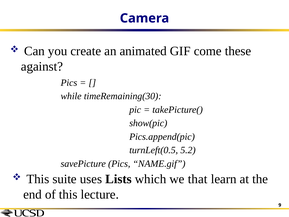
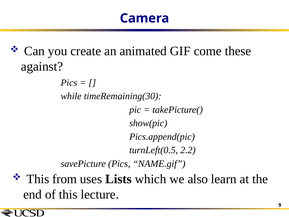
5.2: 5.2 -> 2.2 (188, 150)
suite: suite -> from (65, 179)
that: that -> also (198, 179)
